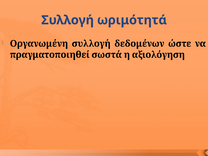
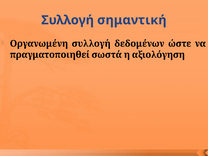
ωριμότητά: ωριμότητά -> σημαντική (132, 20)
